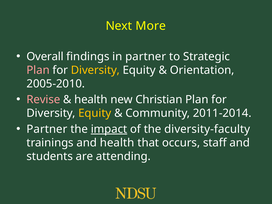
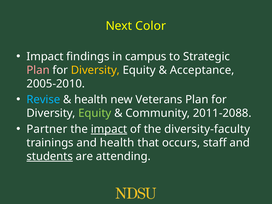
More: More -> Color (151, 26)
Overall: Overall -> Impact (45, 57)
in partner: partner -> campus (146, 57)
Orientation: Orientation -> Acceptance (202, 70)
Revise colour: pink -> light blue (43, 100)
Christian: Christian -> Veterans (159, 100)
Equity colour: yellow -> light green (95, 113)
2011-2014: 2011-2014 -> 2011-2088 (222, 113)
students underline: none -> present (50, 156)
